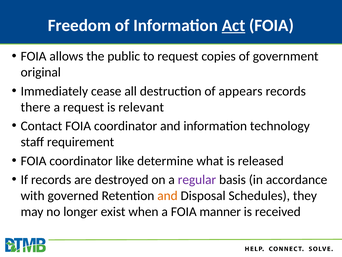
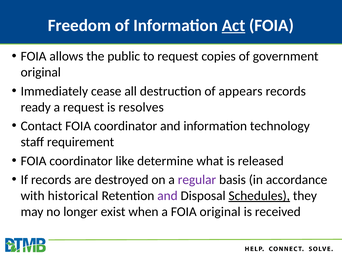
there: there -> ready (36, 107)
relevant: relevant -> resolves (141, 107)
governed: governed -> historical (73, 195)
and colour: orange -> purple (167, 195)
Schedules underline: none -> present (259, 195)
FOIA manner: manner -> original (220, 211)
